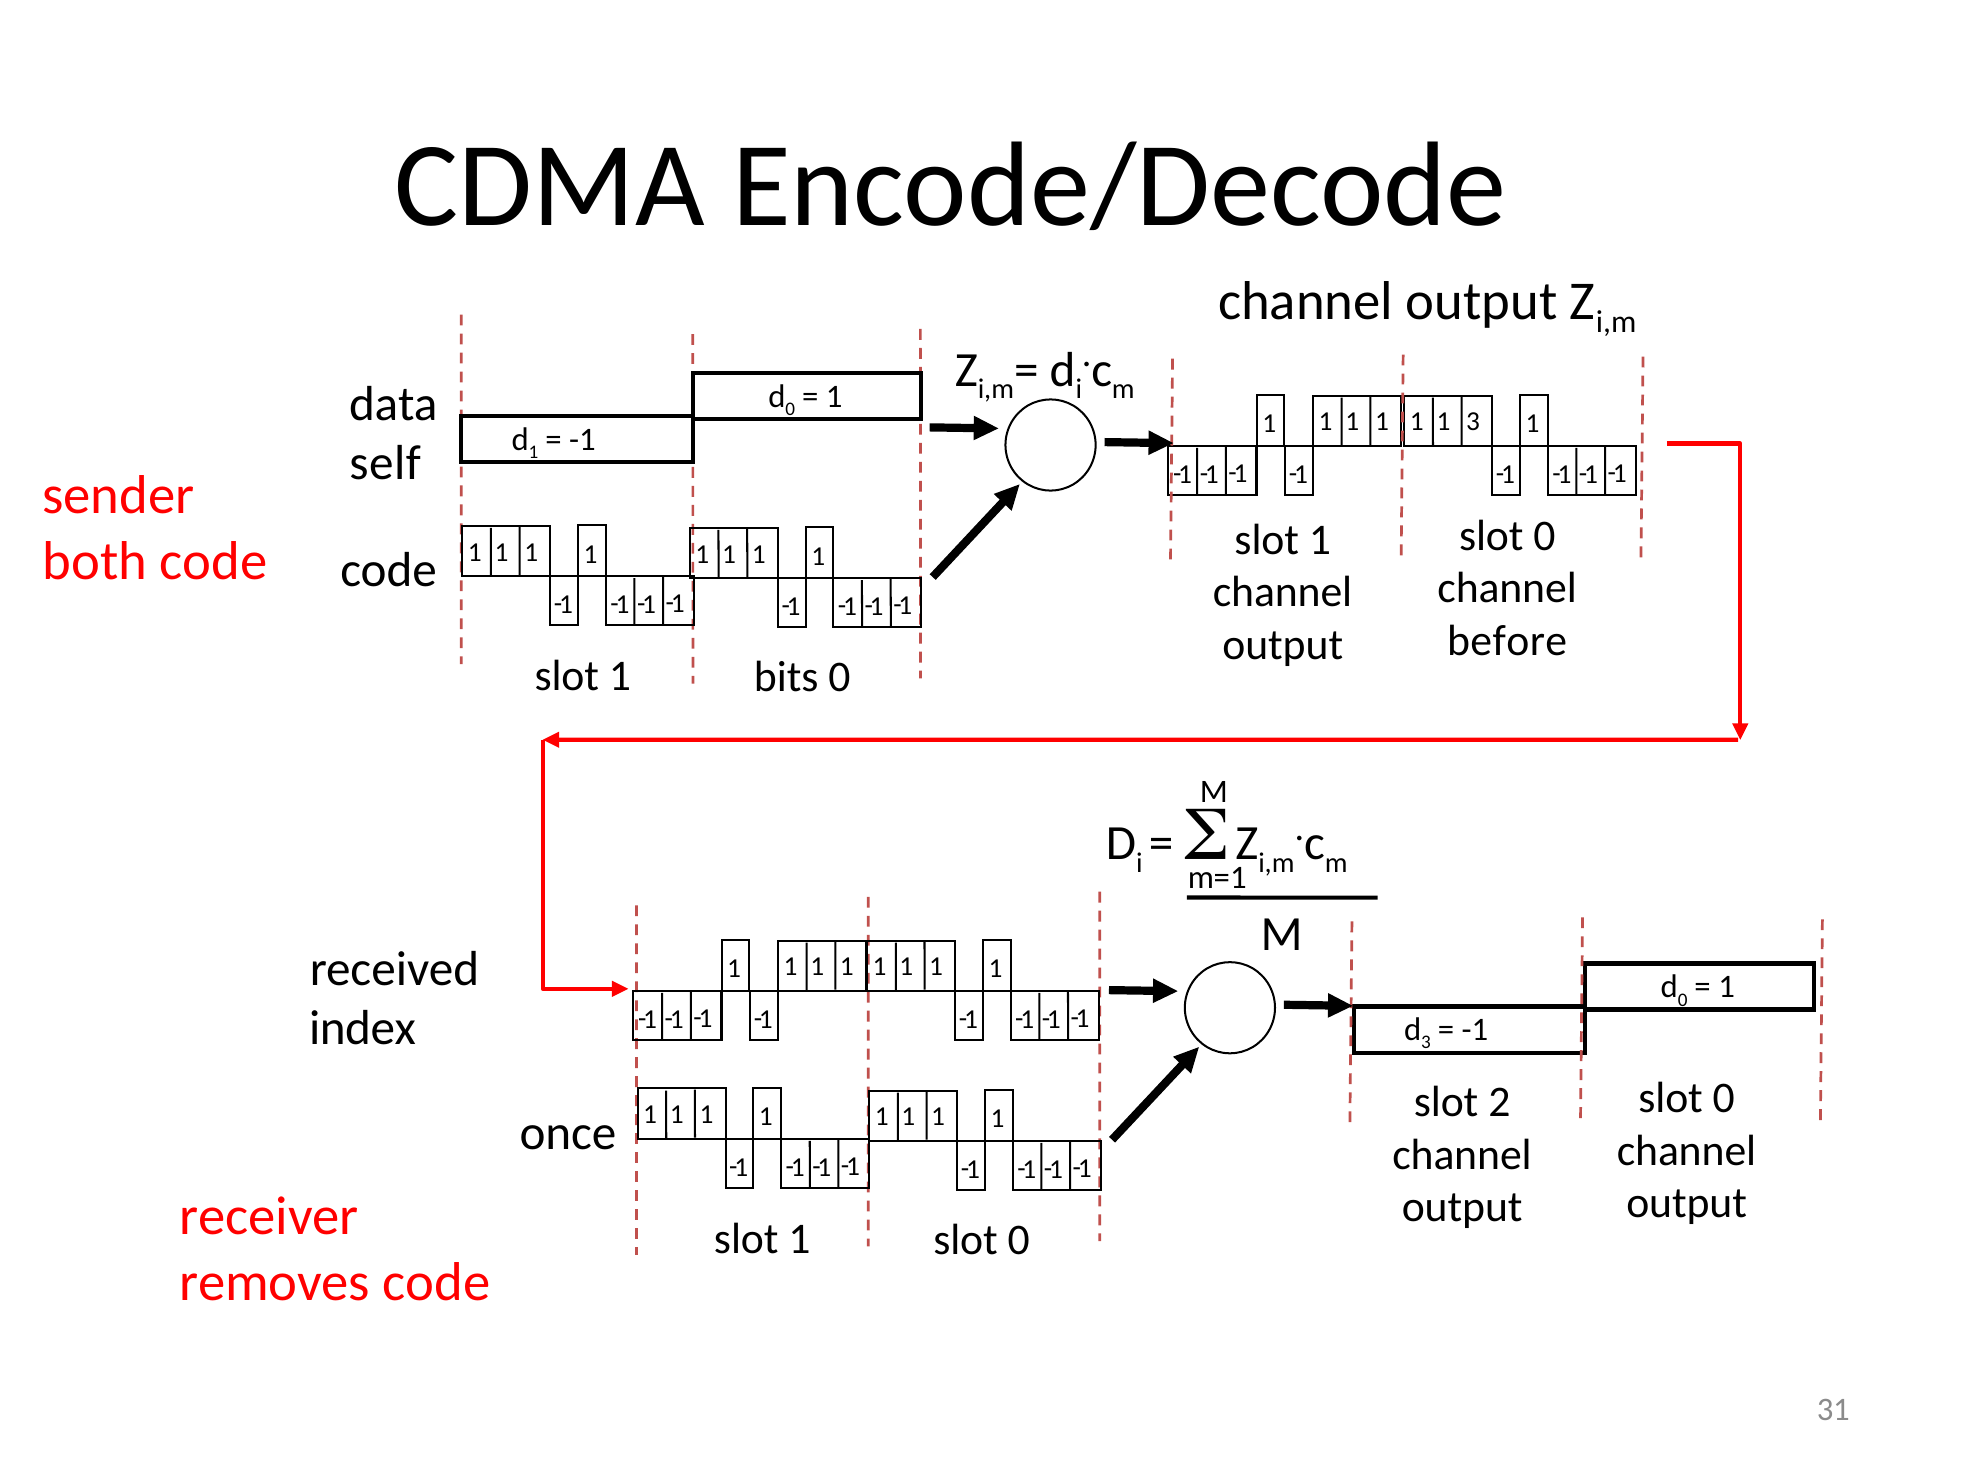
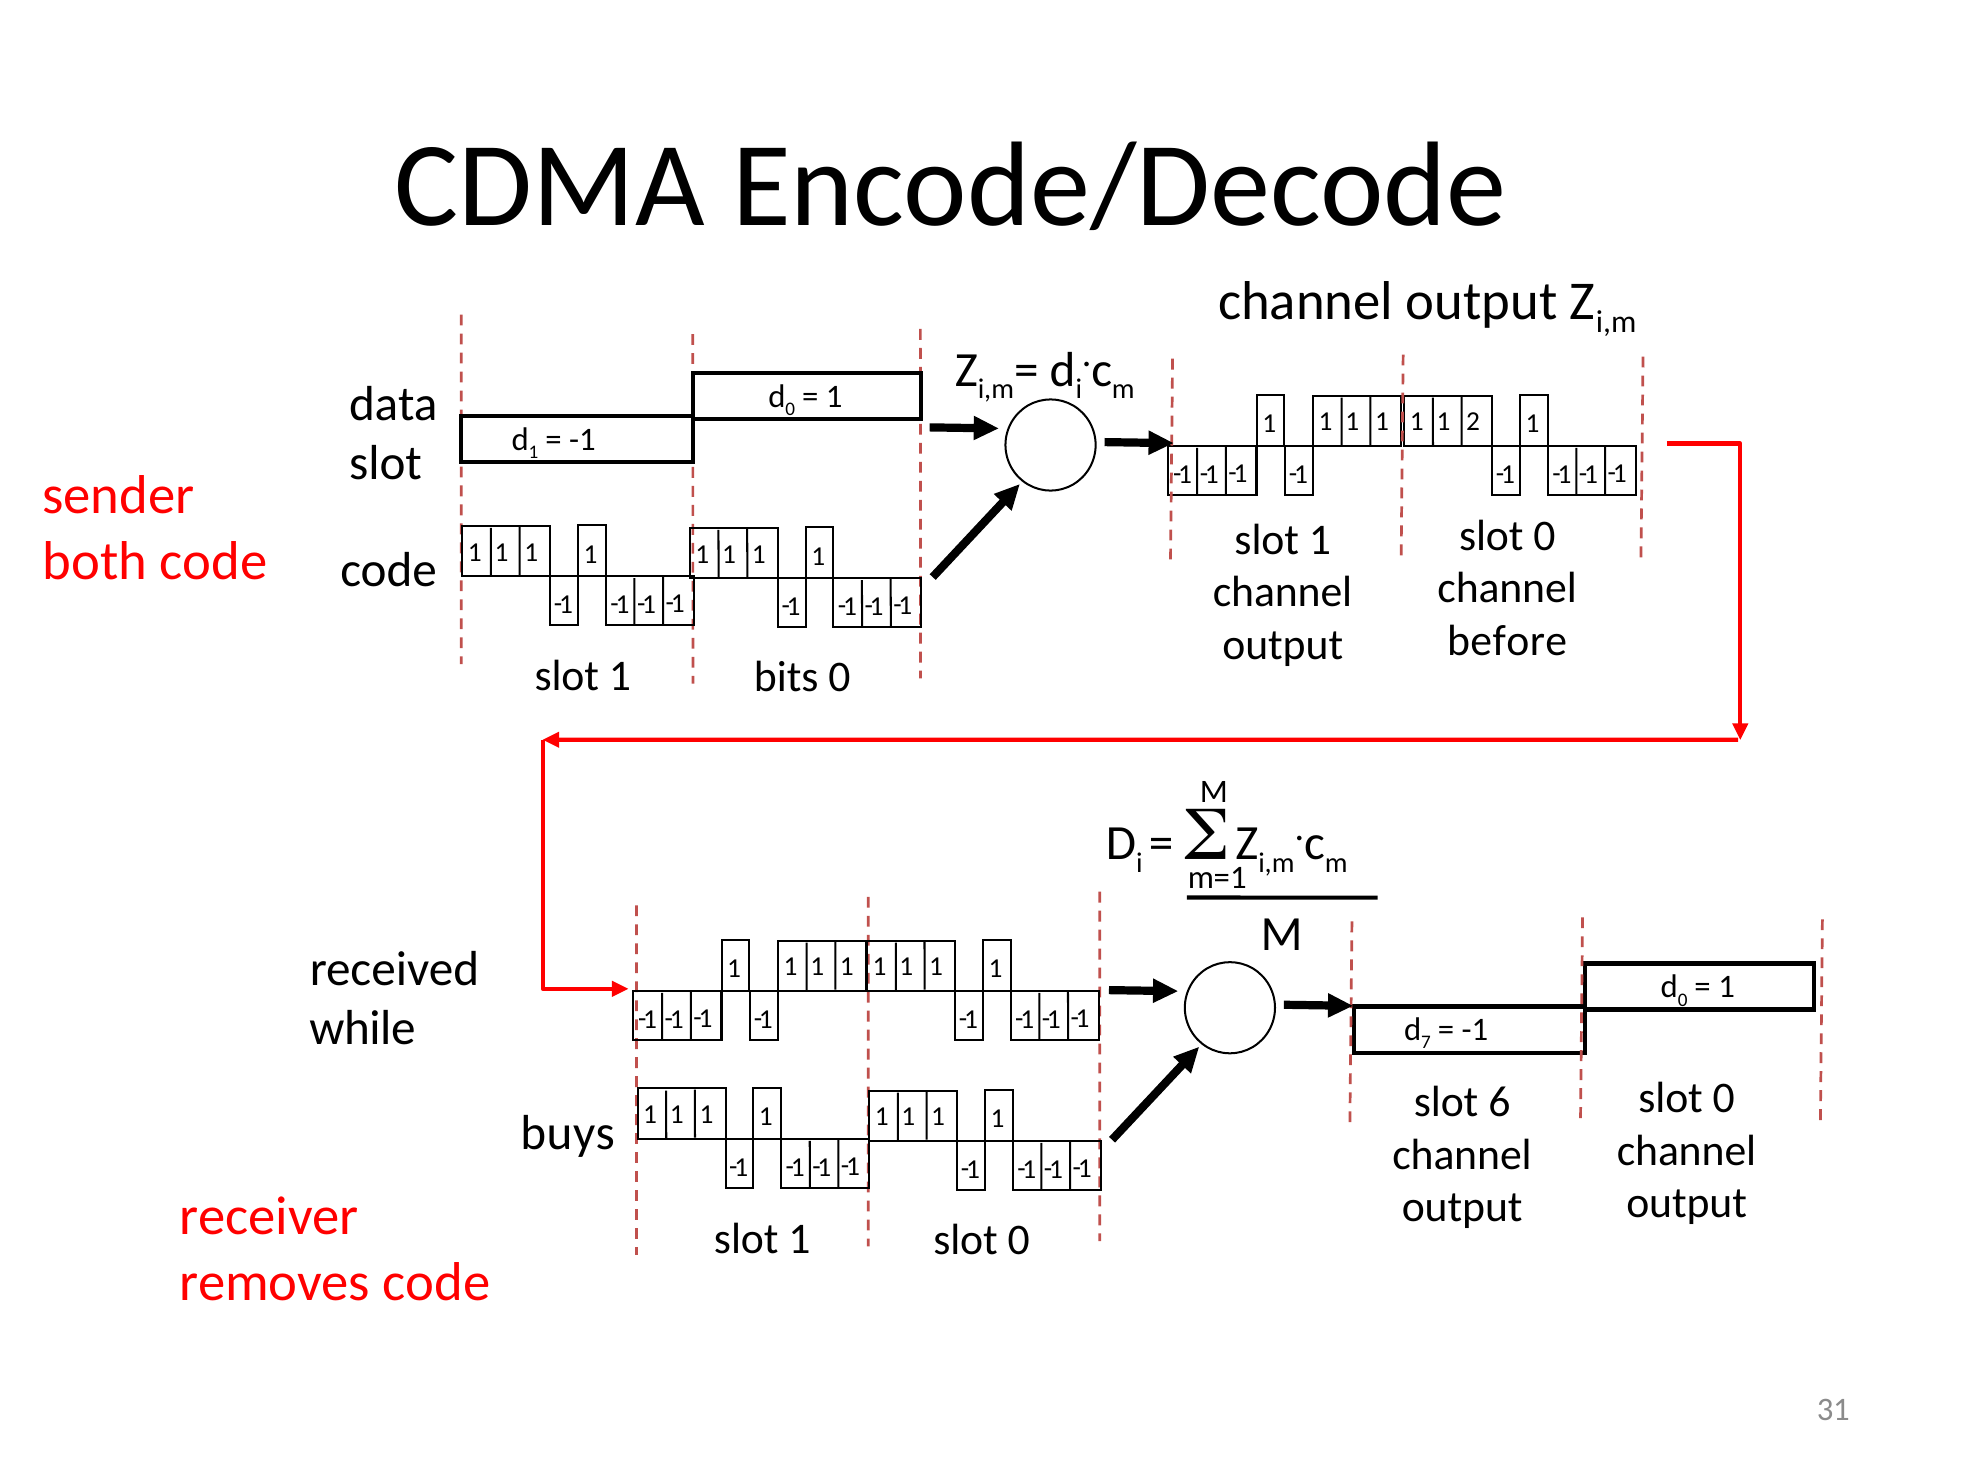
1 3: 3 -> 2 (1473, 422)
self: self -> slot (385, 463)
index: index -> while (362, 1028)
3: 3 -> 7 (1426, 1043)
2: 2 -> 6 (1499, 1103)
once: once -> buys (568, 1133)
